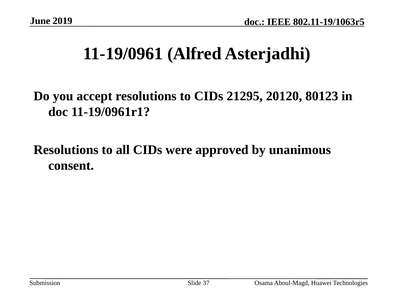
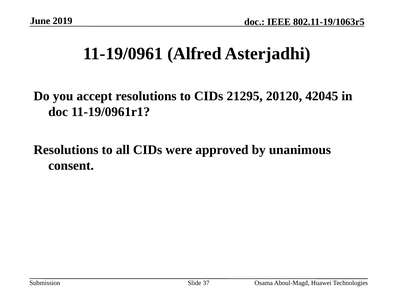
80123: 80123 -> 42045 (322, 96)
